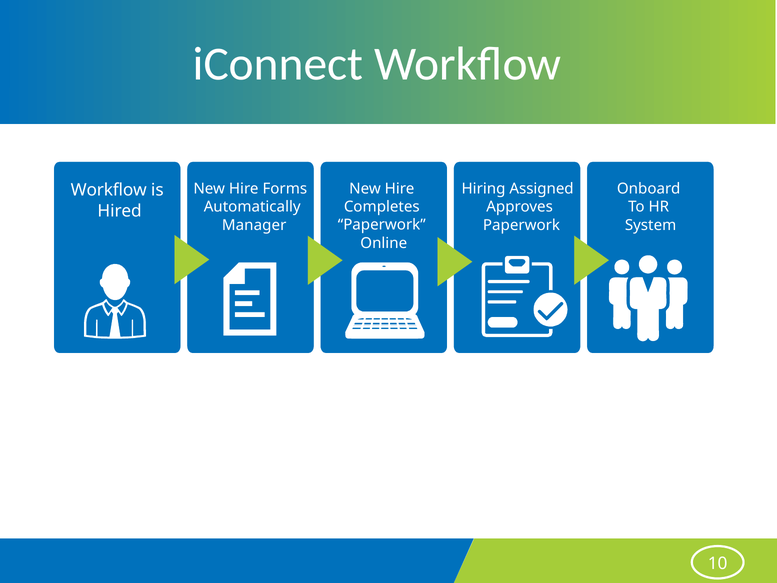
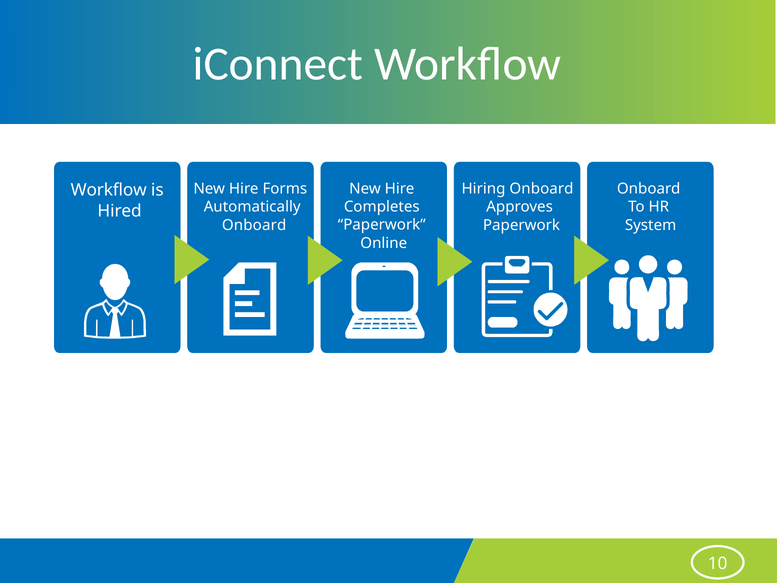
Hiring Assigned: Assigned -> Onboard (542, 189)
Manager: Manager -> Onboard (254, 225)
